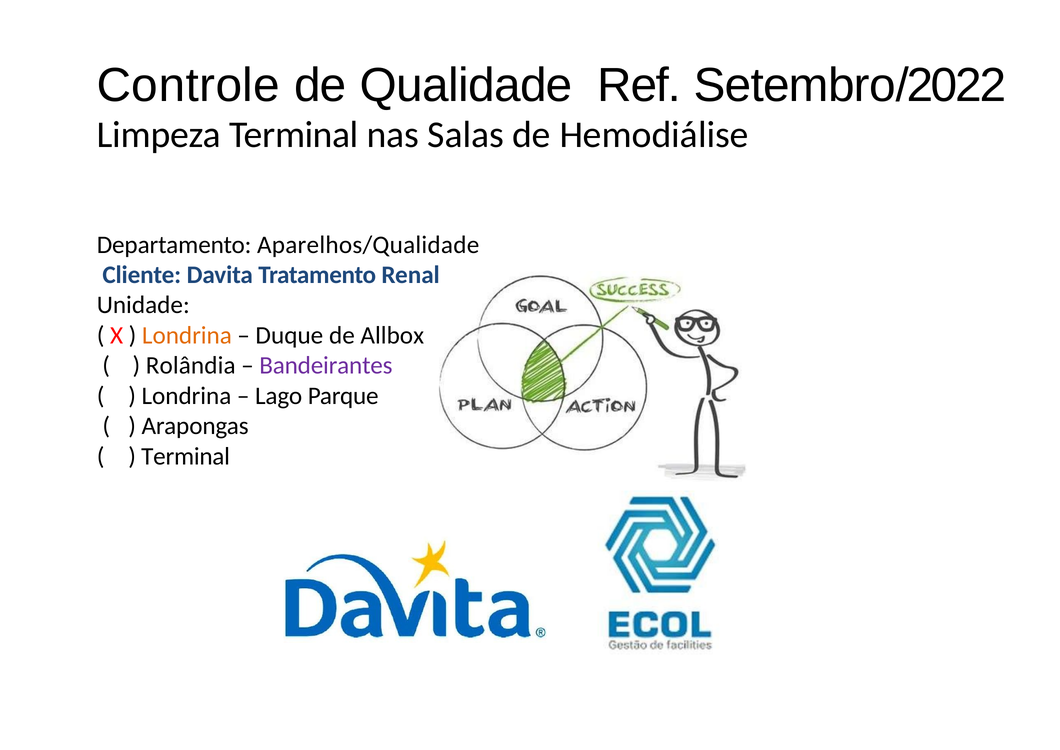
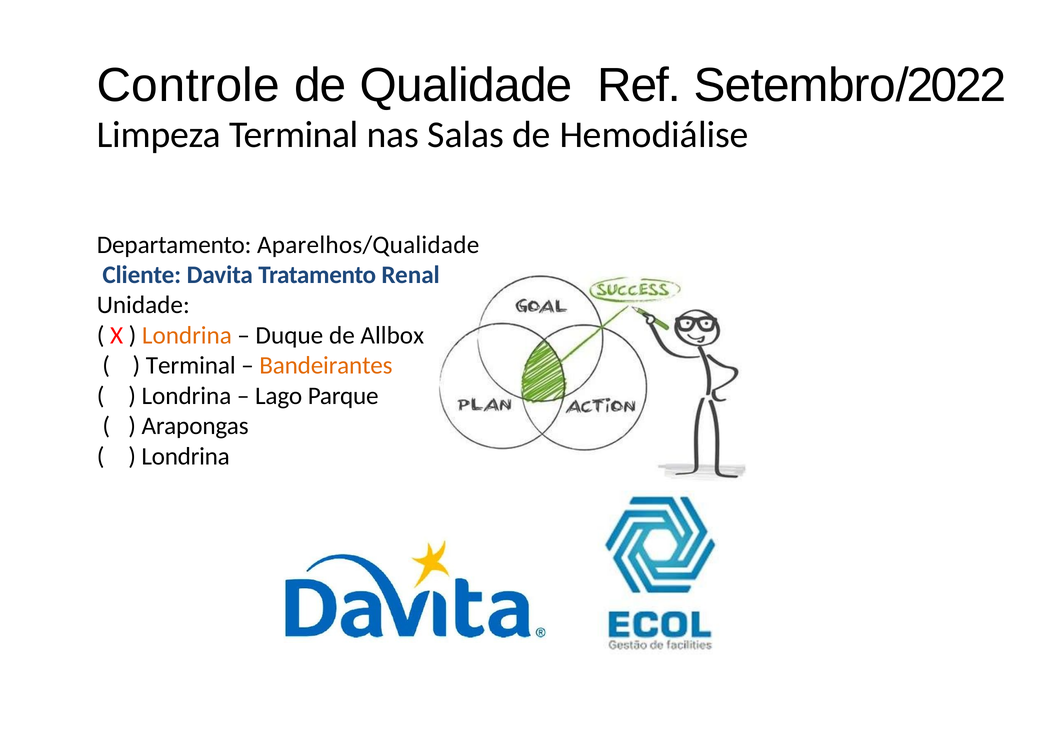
Rolândia: Rolândia -> Terminal (191, 365)
Bandeirantes colour: purple -> orange (326, 365)
Terminal: Terminal -> Londrina (186, 456)
